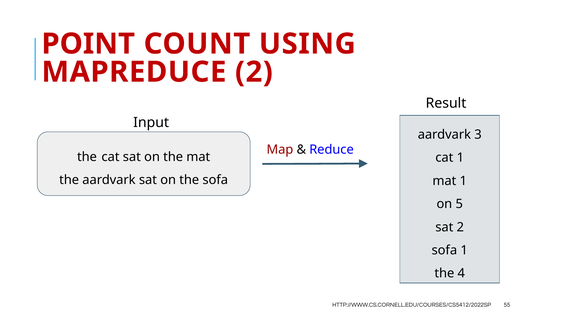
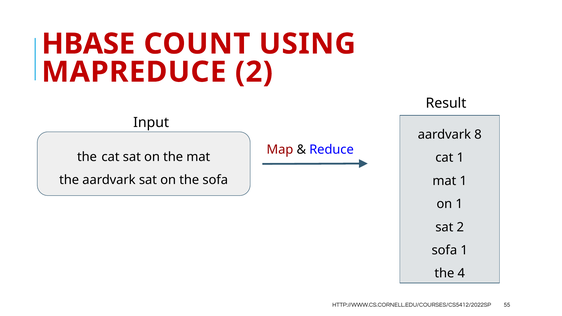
POINT: POINT -> HBASE (88, 44)
3: 3 -> 8 (478, 135)
on 5: 5 -> 1 (459, 204)
